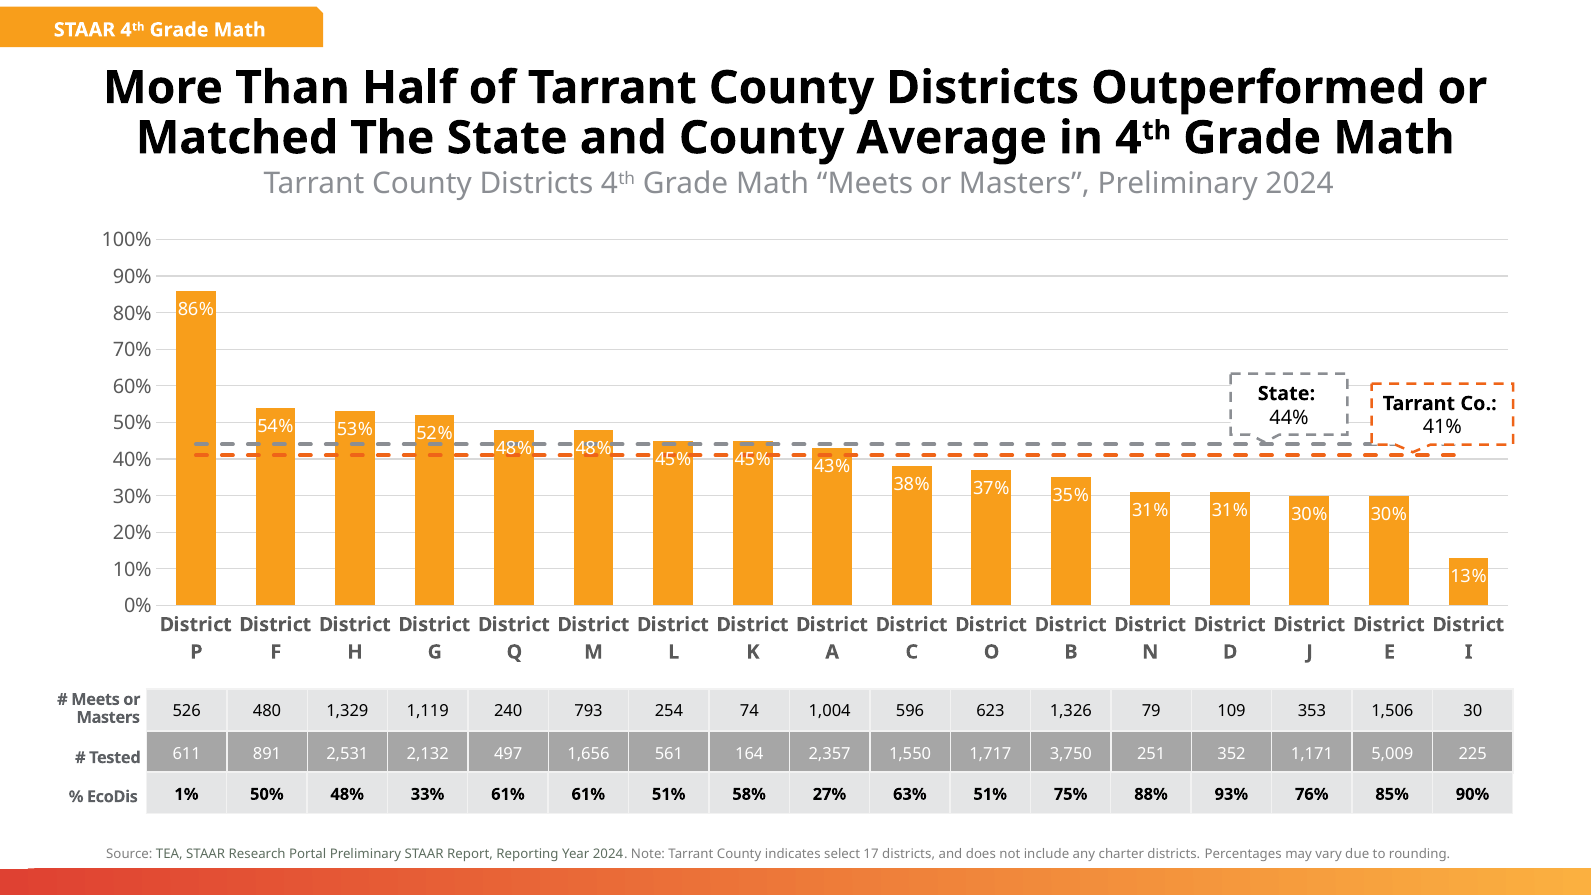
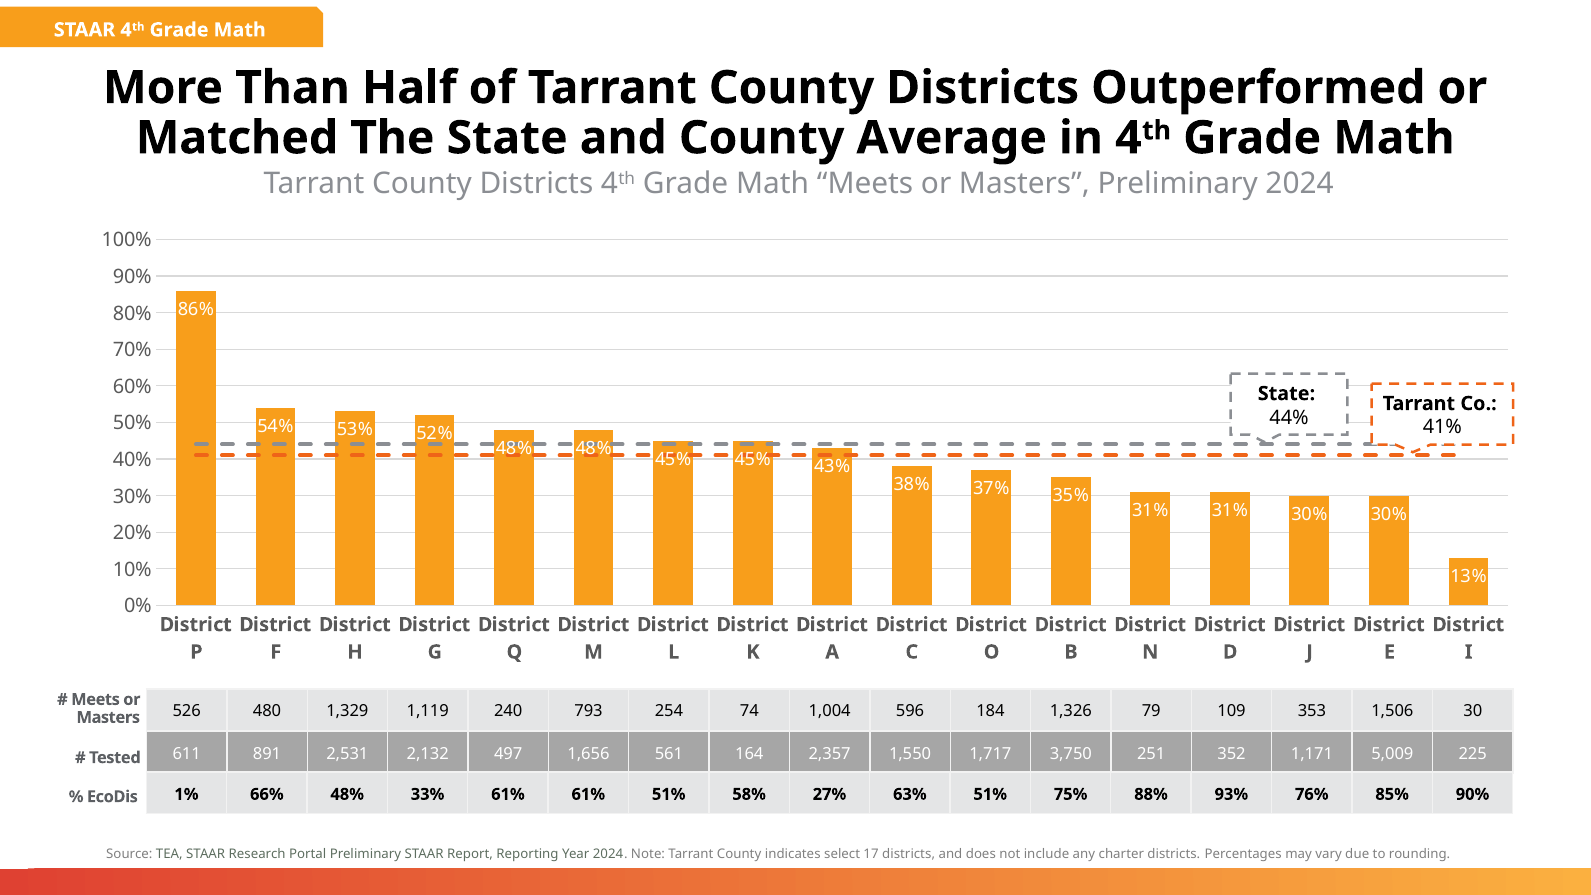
623: 623 -> 184 (990, 711)
1% 50%: 50% -> 66% (267, 794)
